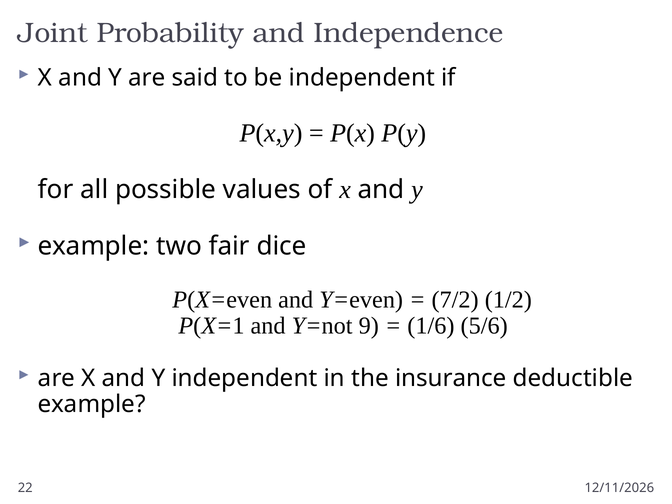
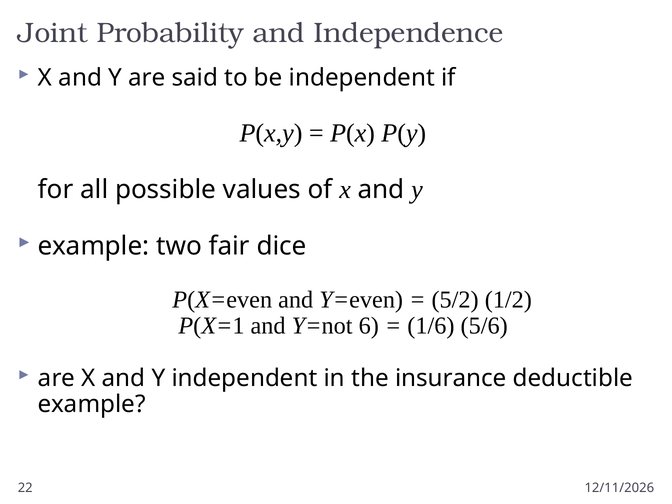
7/2: 7/2 -> 5/2 (455, 300)
9: 9 -> 6 (369, 326)
